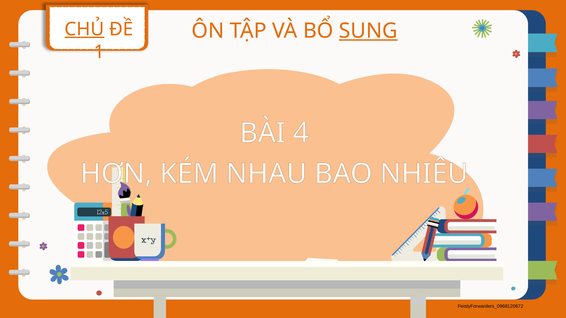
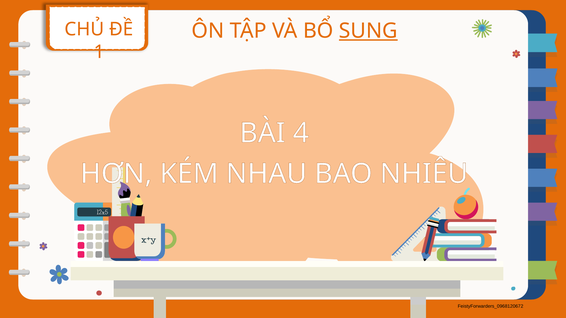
CHỦ underline: present -> none (84, 29)
